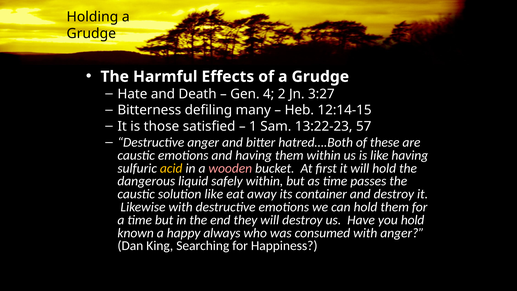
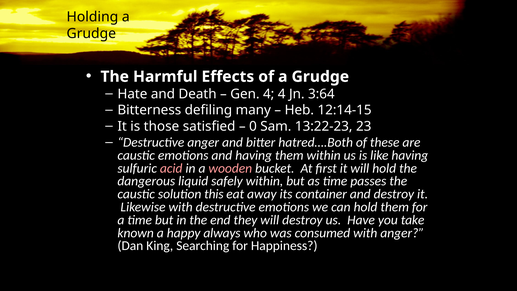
4 2: 2 -> 4 (282, 94)
3:27: 3:27 -> 3:64 (321, 94)
1: 1 -> 0 (253, 126)
57: 57 -> 23 (364, 126)
acid colour: yellow -> pink (171, 168)
solution like: like -> this (214, 194)
you hold: hold -> take (413, 220)
